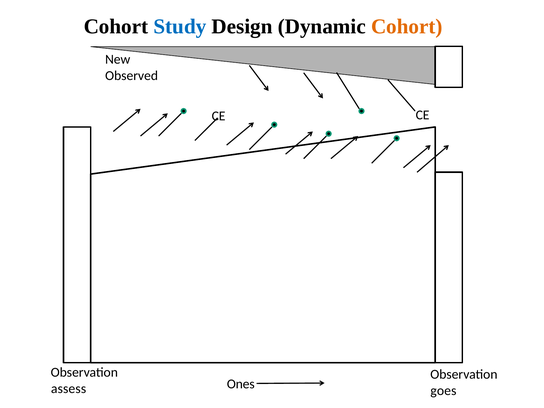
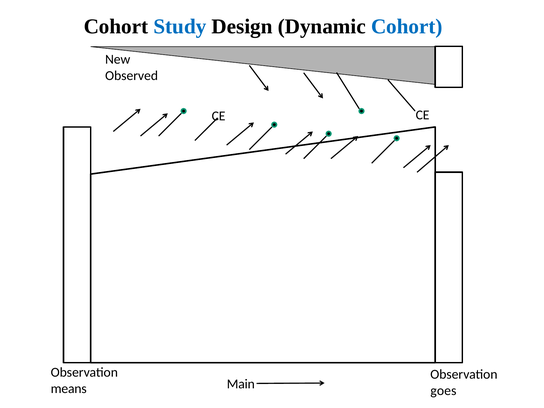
Cohort colour: orange -> blue (407, 27)
Ones: Ones -> Main (241, 384)
assess: assess -> means (69, 389)
